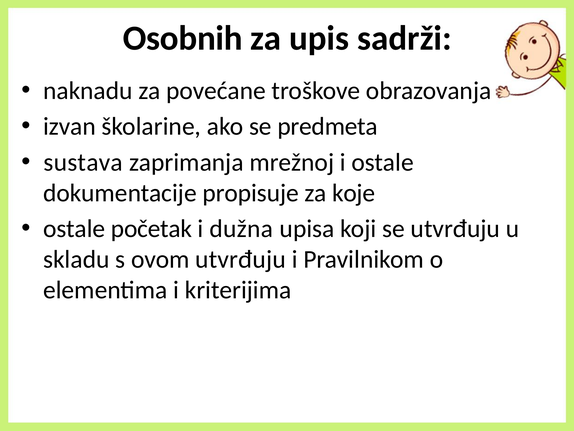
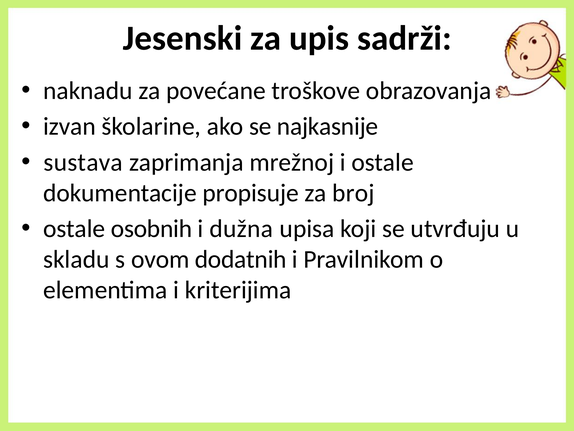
Osobnih: Osobnih -> Jesenski (183, 38)
predmeta: predmeta -> najkasnije (328, 126)
koje: koje -> broj (353, 193)
početak: početak -> osobnih (152, 228)
ovom utvrđuju: utvrđuju -> dodatnih (241, 259)
